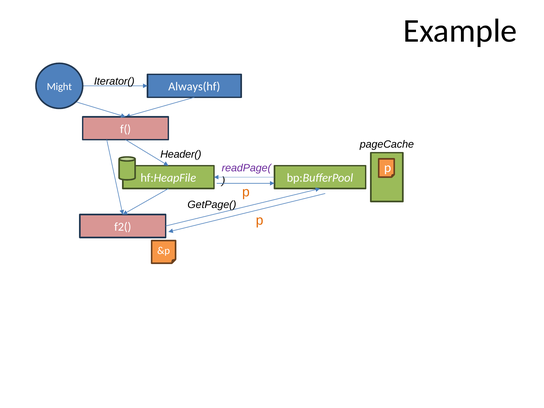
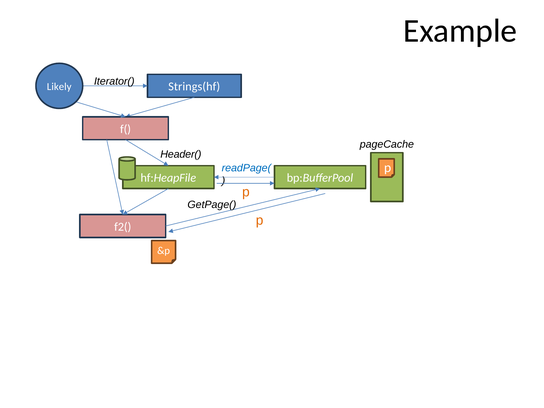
Always(hf: Always(hf -> Strings(hf (194, 87)
Might: Might -> Likely (59, 87)
readPage( colour: purple -> blue (246, 168)
